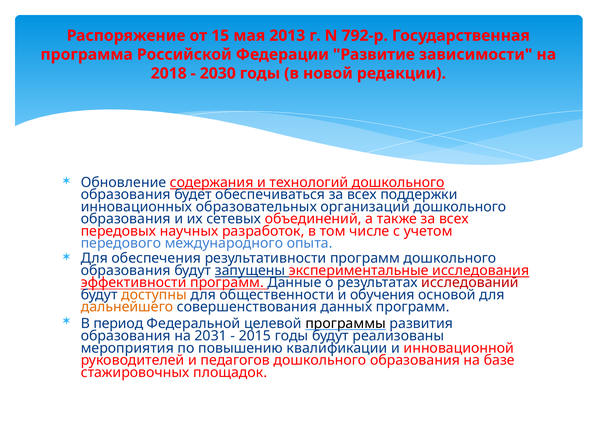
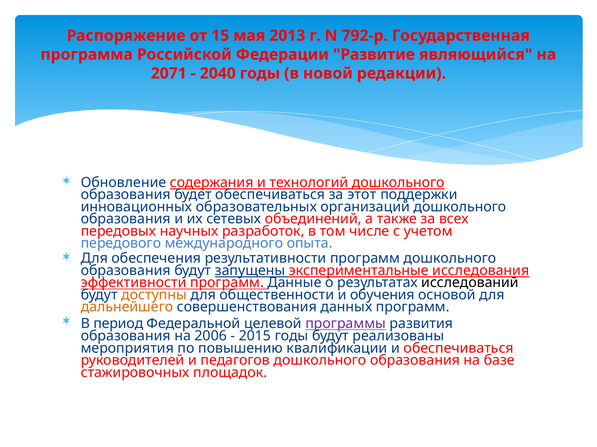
зависимости: зависимости -> являющийся (476, 55)
2018: 2018 -> 2071 (169, 73)
2030: 2030 -> 2040 (218, 73)
обеспечиваться за всех: всех -> этот (362, 195)
исследований colour: red -> black (470, 283)
программы colour: black -> purple (346, 324)
2031: 2031 -> 2006 (211, 336)
и инновационной: инновационной -> обеспечиваться (459, 349)
